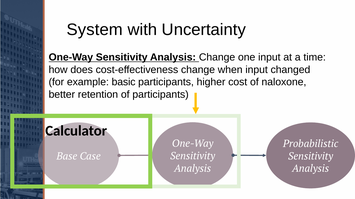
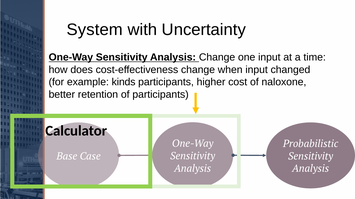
basic: basic -> kinds (124, 82)
